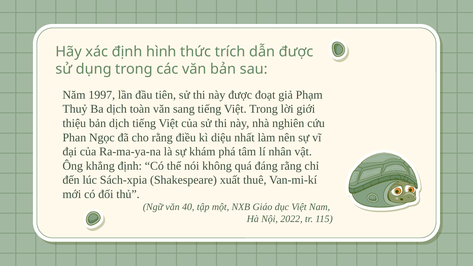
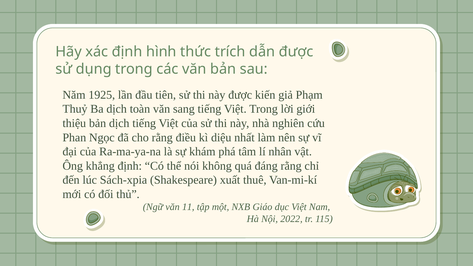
1997: 1997 -> 1925 (102, 95)
đoạt: đoạt -> kiến (265, 95)
40: 40 -> 11 (188, 207)
